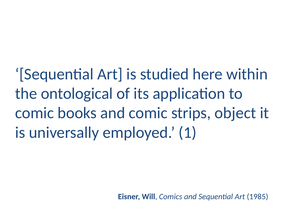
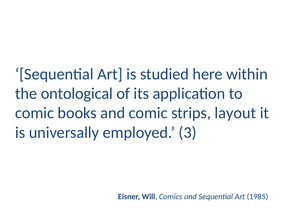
object: object -> layout (235, 113)
1: 1 -> 3 (188, 133)
